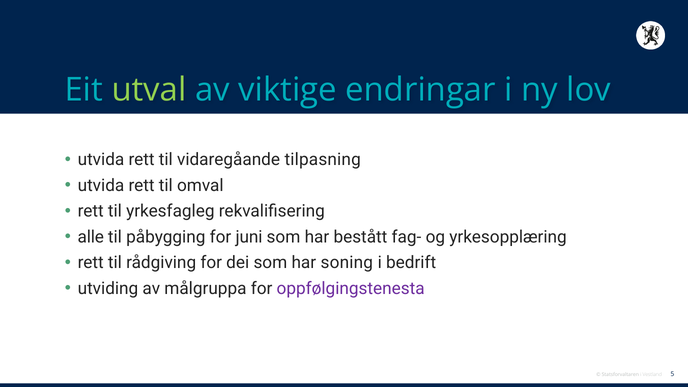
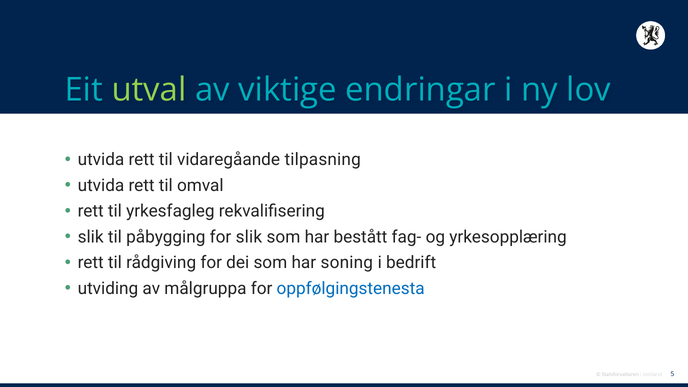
alle: alle -> slik (91, 237)
for juni: juni -> slik (249, 237)
oppfølgingstenesta colour: purple -> blue (351, 288)
